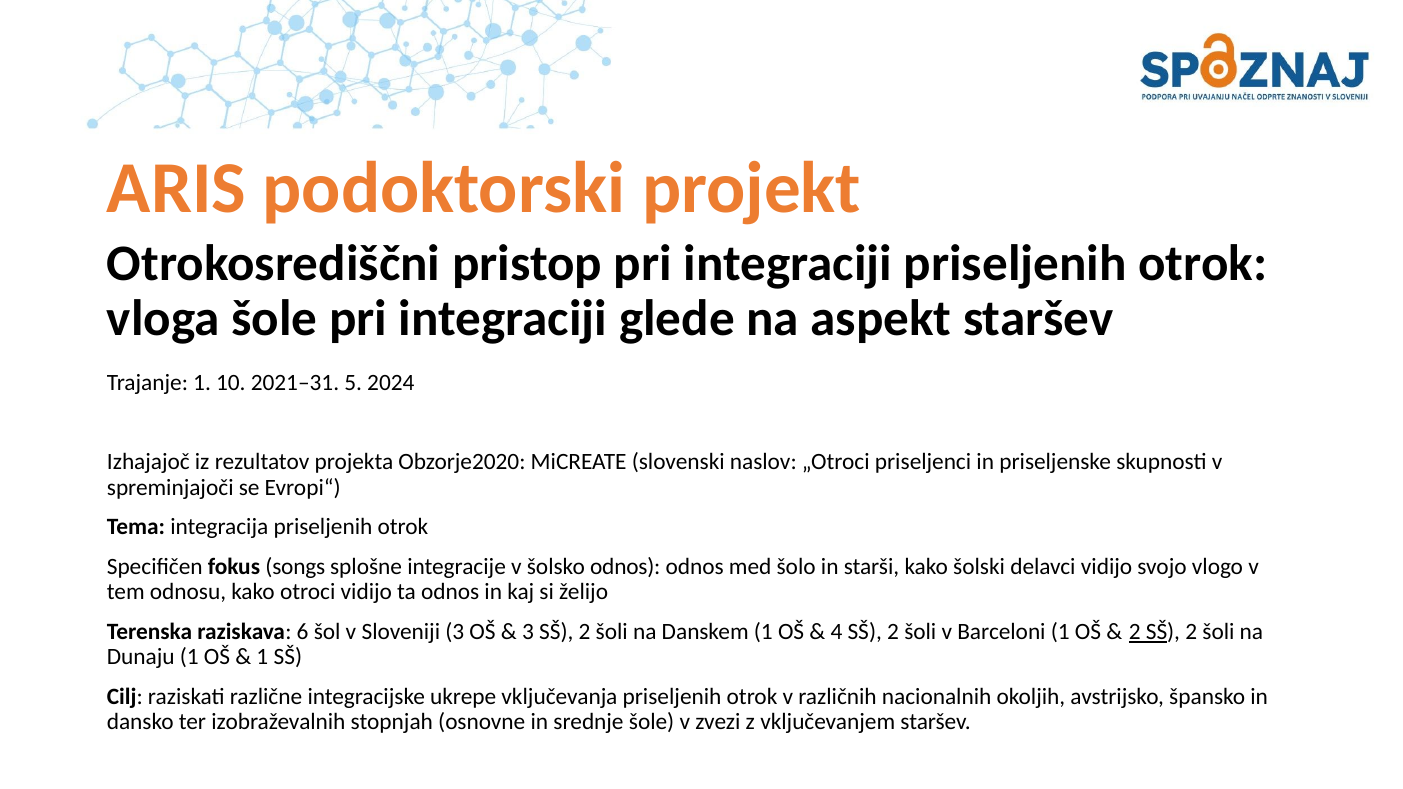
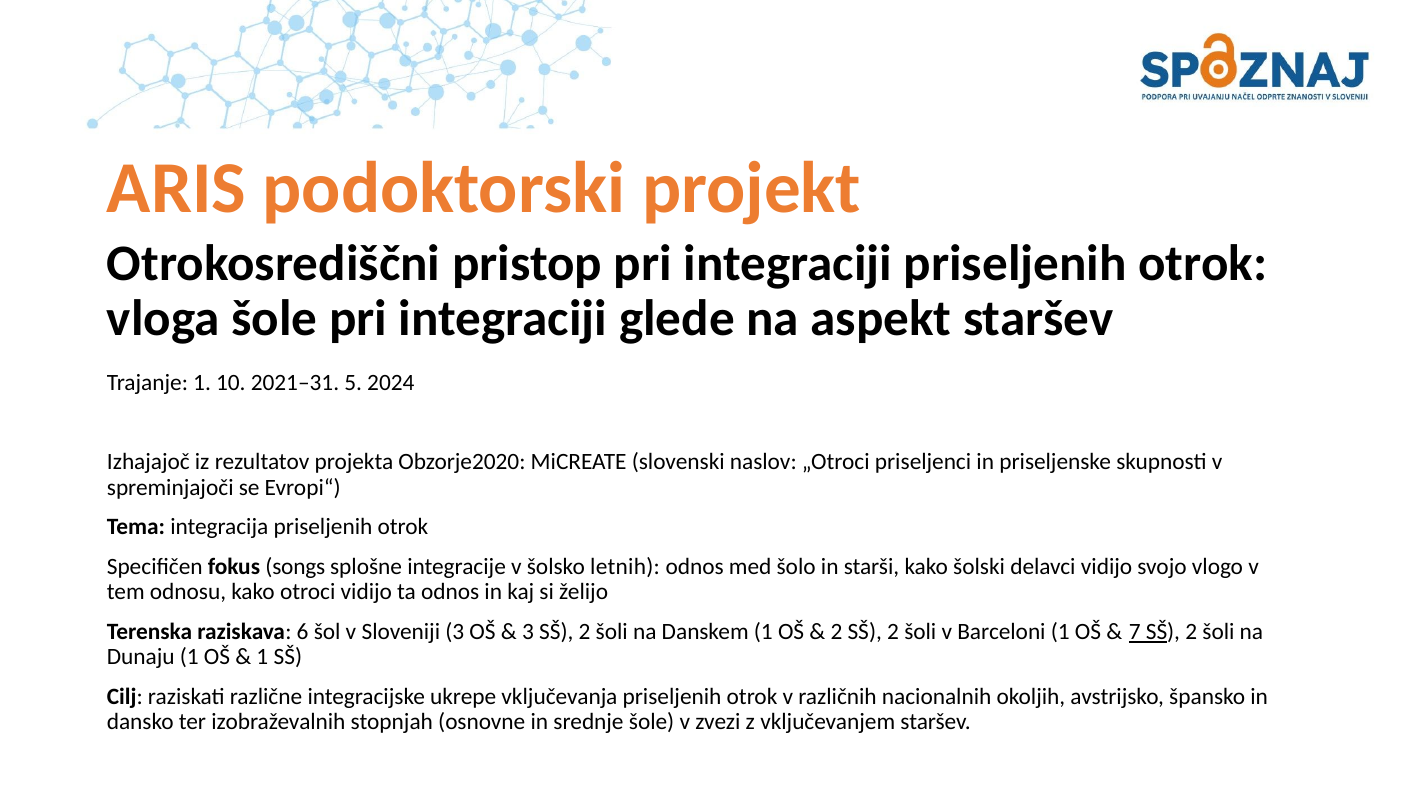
šolsko odnos: odnos -> letnih (625, 567)
4: 4 -> 2 (836, 632)
2: 2 -> 7 (1135, 632)
